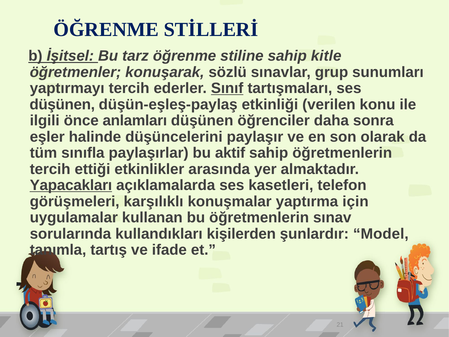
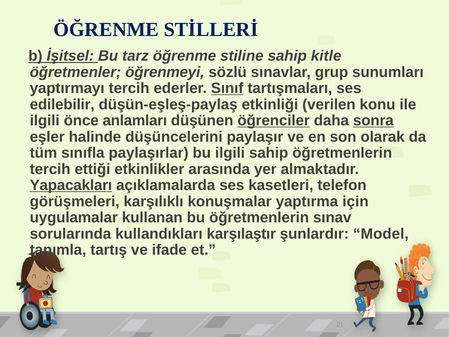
konuşarak: konuşarak -> öğrenmeyi (165, 72)
düşünen: düşünen -> edilebilir (62, 104)
öğrenciler underline: none -> present (274, 120)
sonra underline: none -> present (373, 120)
bu aktif: aktif -> ilgili (230, 153)
kişilerden: kişilerden -> karşılaştır (241, 234)
